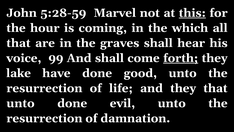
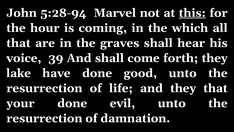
5:28-59: 5:28-59 -> 5:28-94 (63, 13)
99: 99 -> 39 (56, 58)
forth underline: present -> none (181, 58)
unto: unto -> your (20, 103)
